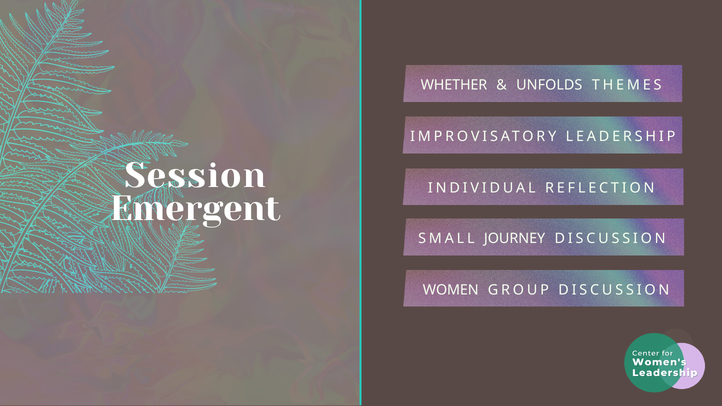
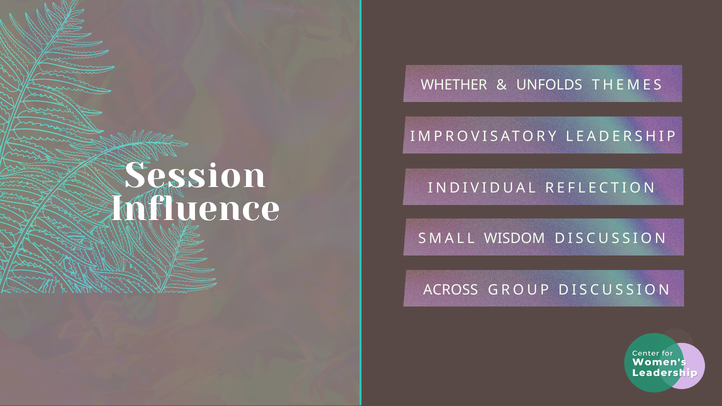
Emergent: Emergent -> Influence (195, 209)
JOURNEY: JOURNEY -> WISDOM (515, 238)
WOMEN: WOMEN -> ACROSS (451, 290)
